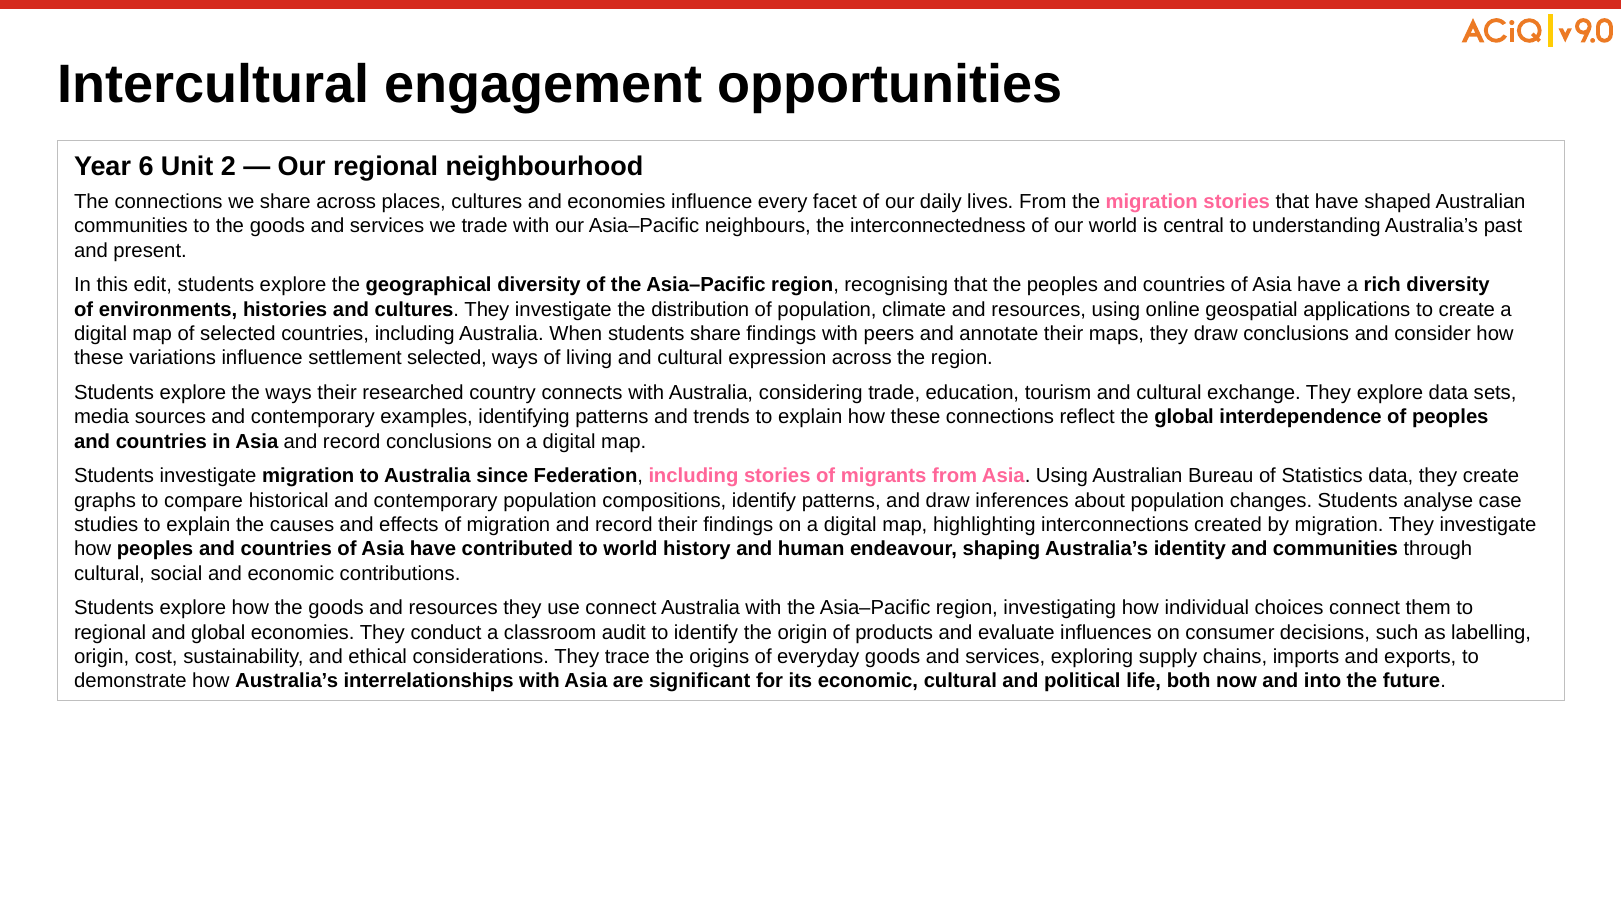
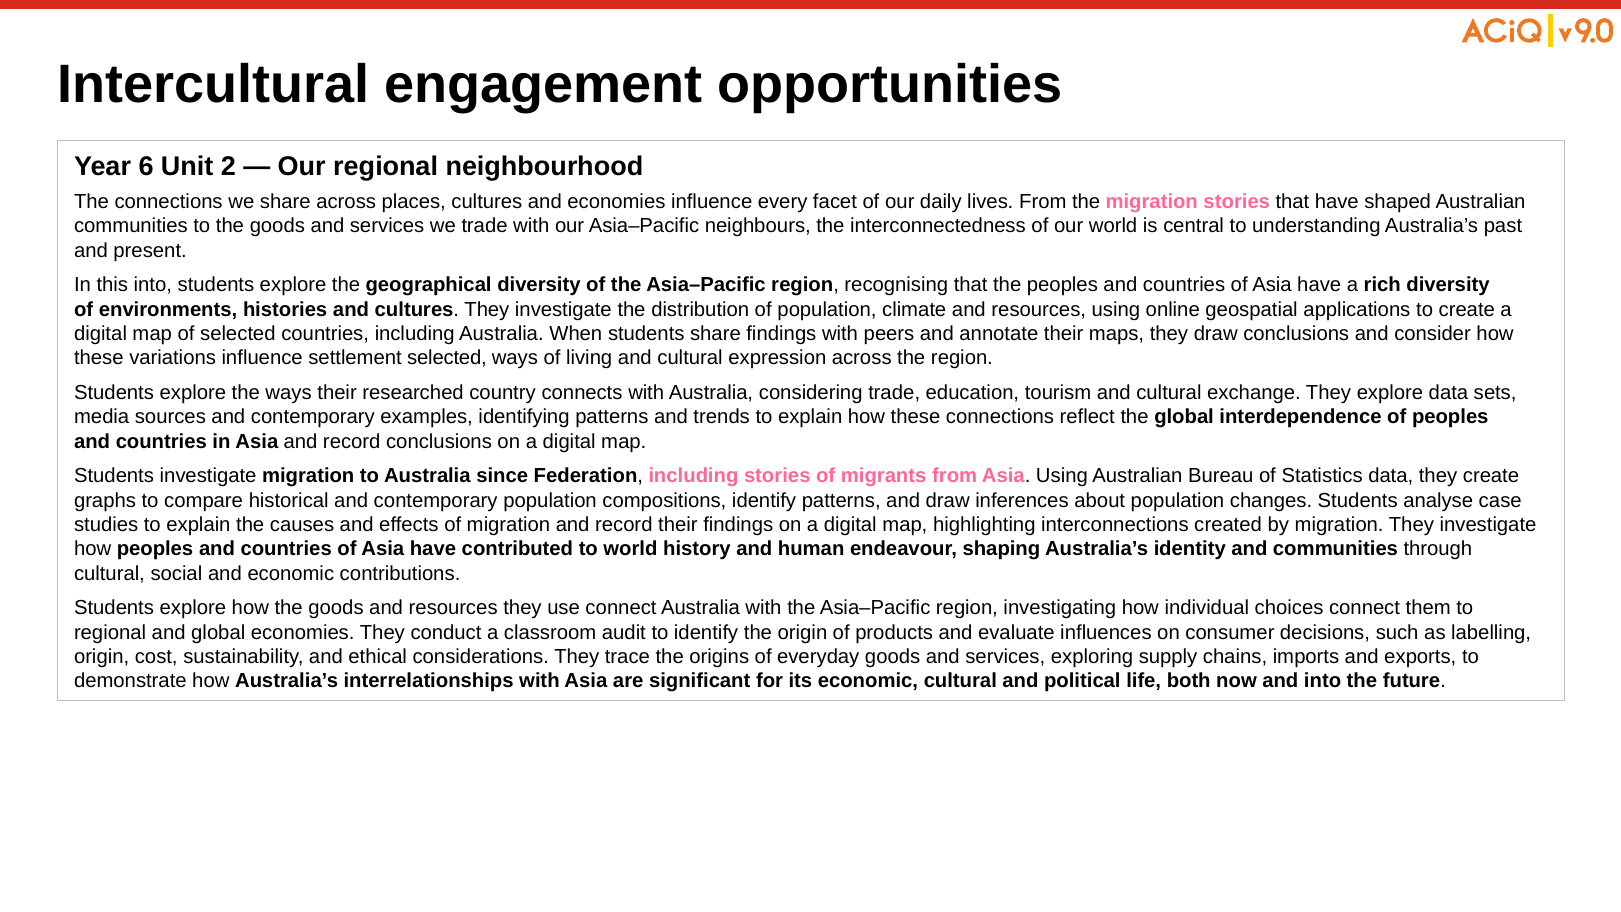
this edit: edit -> into (153, 285)
